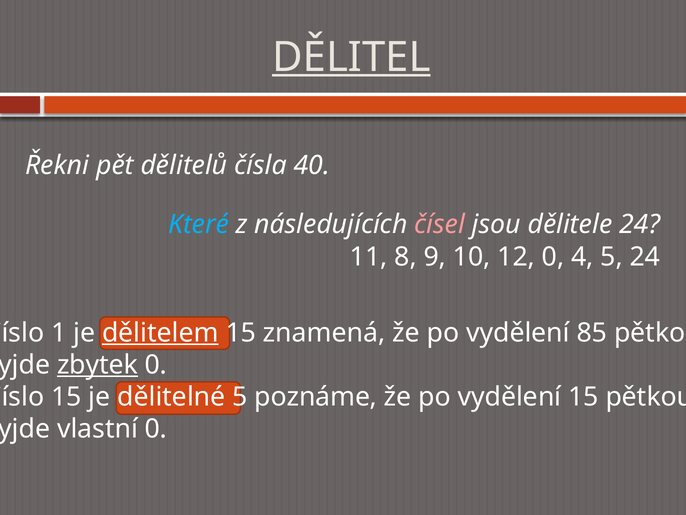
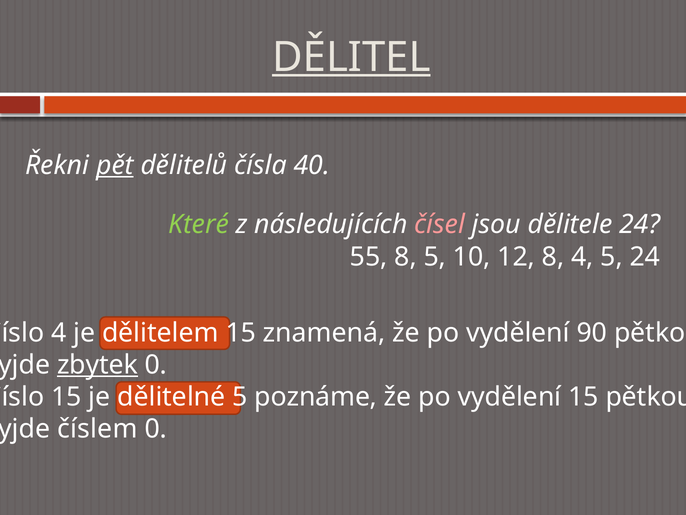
pět underline: none -> present (115, 165)
Které colour: light blue -> light green (199, 224)
11: 11 -> 55 (369, 256)
8 9: 9 -> 5 (435, 256)
12 0: 0 -> 8 (553, 256)
1: 1 -> 4 (59, 332)
dělitelem underline: present -> none (160, 332)
85: 85 -> 90 (592, 332)
vlastní: vlastní -> číslem (97, 429)
